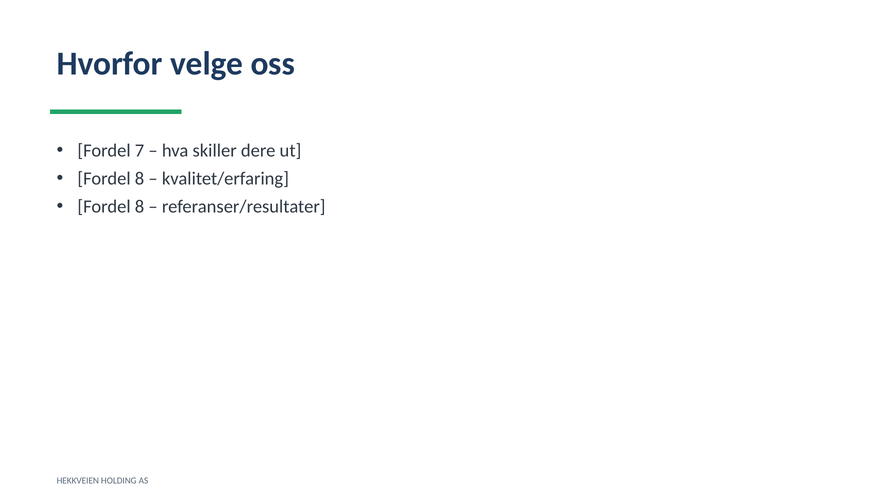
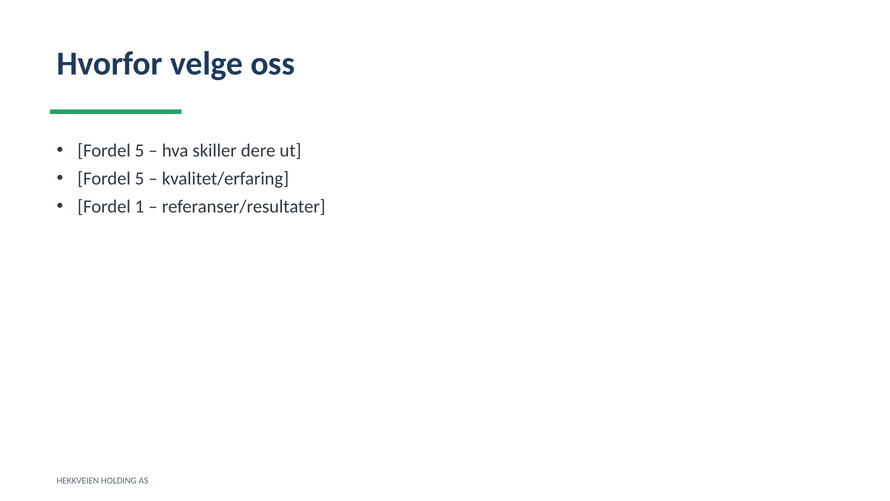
7: 7 -> 5 (140, 151)
8: 8 -> 5 (140, 179)
8: 8 -> 1 (140, 206)
